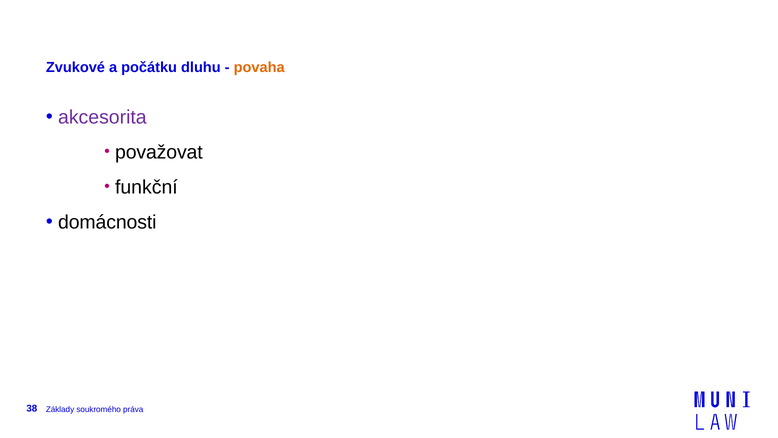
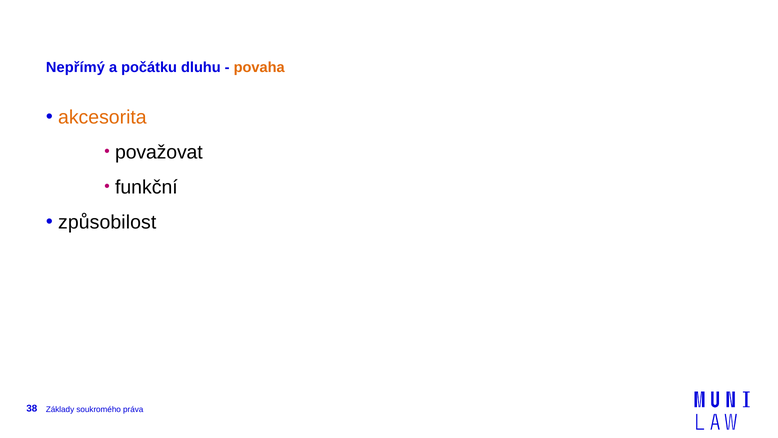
Zvukové: Zvukové -> Nepřímý (75, 67)
akcesorita colour: purple -> orange (102, 117)
domácnosti: domácnosti -> způsobilost (107, 222)
